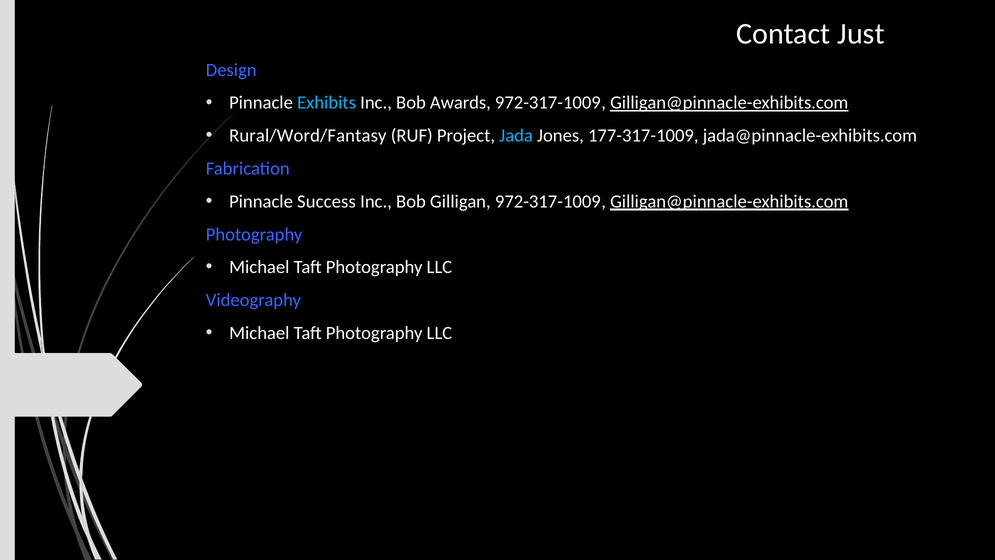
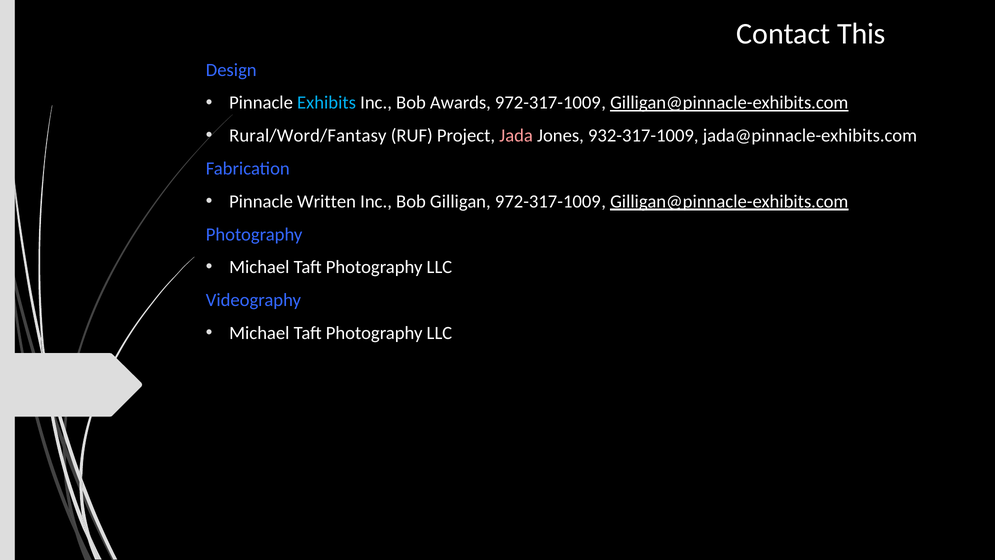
Just: Just -> This (861, 34)
Jada colour: light blue -> pink (516, 136)
177-317-1009: 177-317-1009 -> 932-317-1009 (643, 136)
Success: Success -> Written (327, 201)
